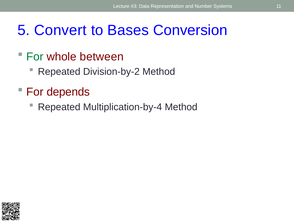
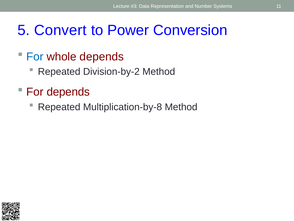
Bases: Bases -> Power (128, 30)
For colour: green -> blue (35, 57)
whole between: between -> depends (102, 57)
Multiplication-by-4: Multiplication-by-4 -> Multiplication-by-8 (123, 107)
